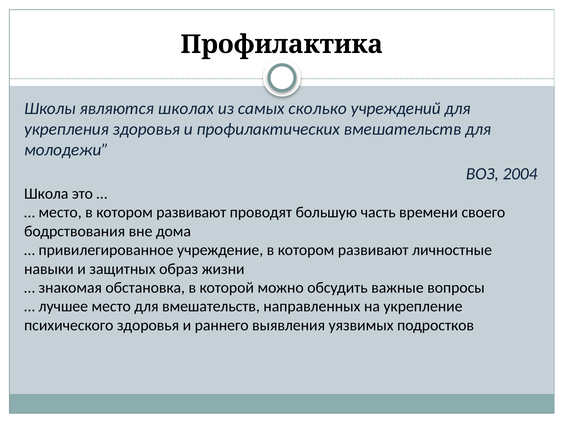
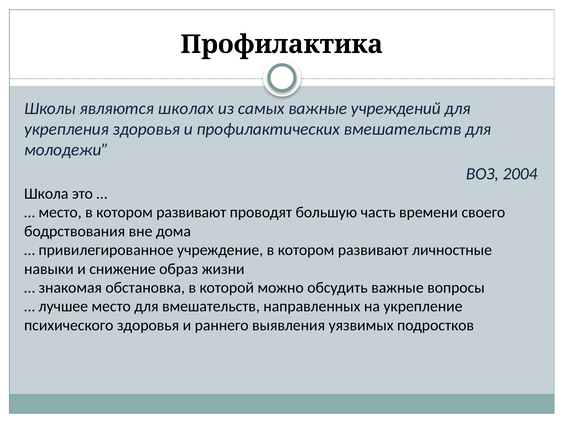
самых сколько: сколько -> важные (318, 109)
защитных: защитных -> снижение (123, 269)
